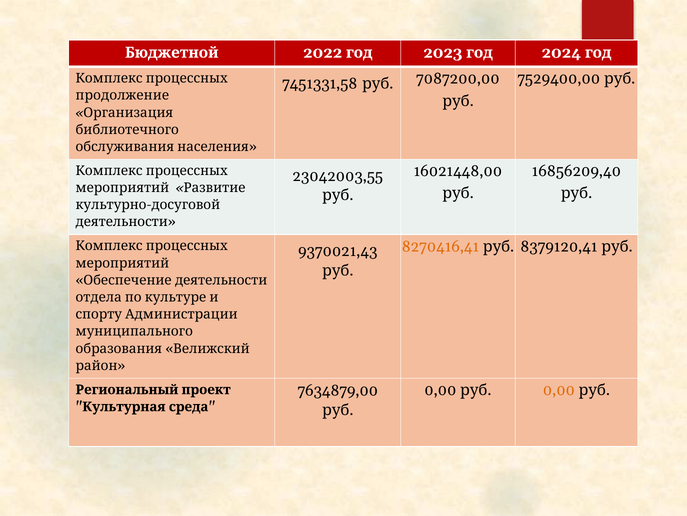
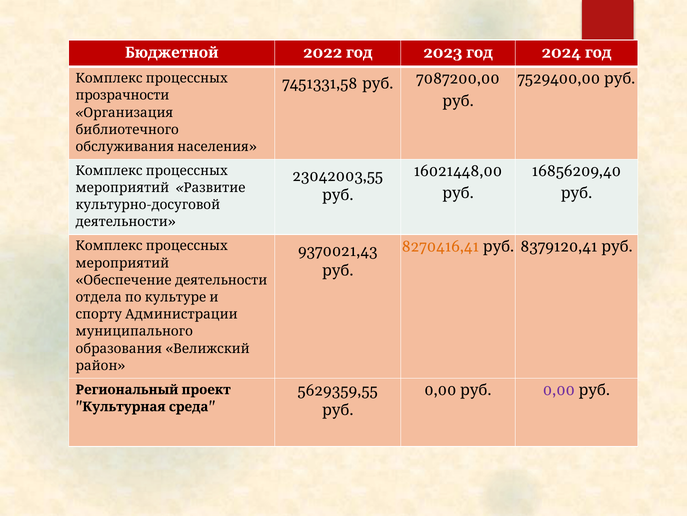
продолжение: продолжение -> прозрачности (122, 95)
0,00 colour: orange -> purple (559, 390)
7634879,00: 7634879,00 -> 5629359,55 (338, 390)
